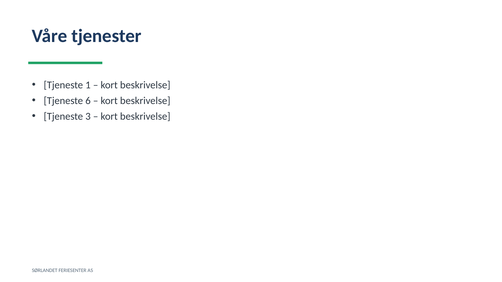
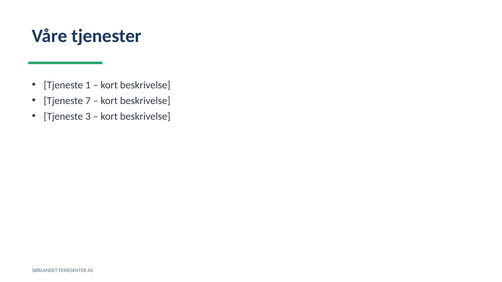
6: 6 -> 7 (88, 101)
